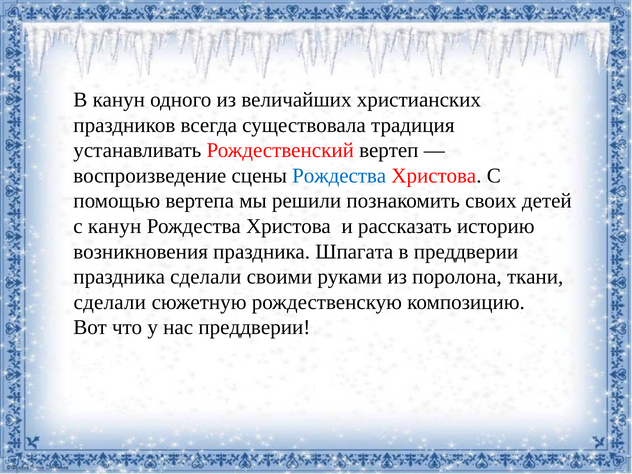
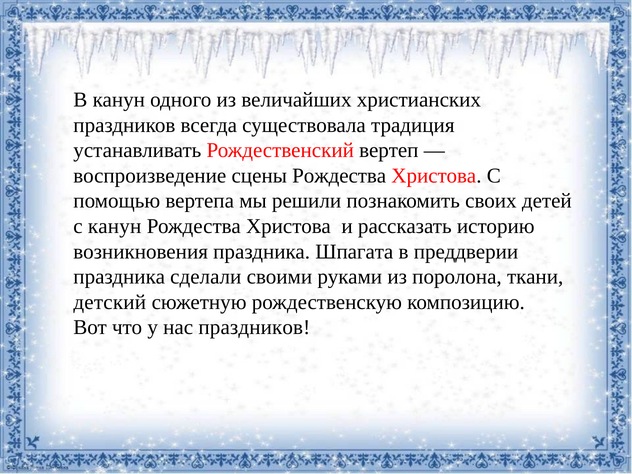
Рождества colour: blue -> black (339, 176)
сделали: сделали -> детский (110, 302)
нас преддверии: преддверии -> праздников (254, 327)
